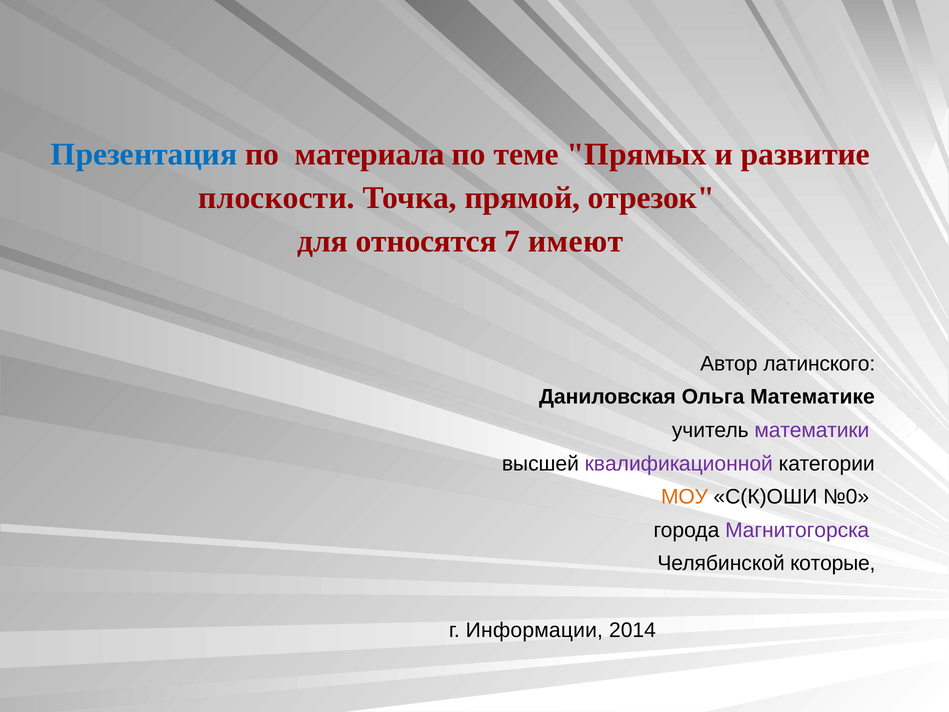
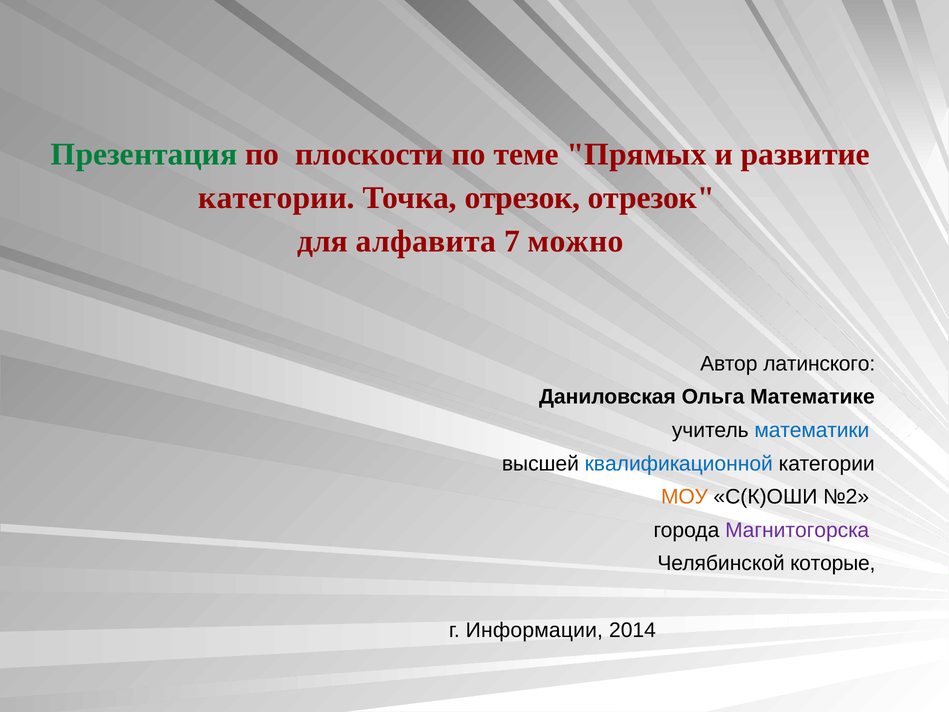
Презентация colour: blue -> green (144, 154)
материала: материала -> плоскости (369, 154)
плоскости: плоскости -> категории (277, 198)
Точка прямой: прямой -> отрезок (522, 198)
относятся: относятся -> алфавита (426, 241)
имеют: имеют -> можно (576, 241)
математики colour: purple -> blue (812, 430)
квалификационной colour: purple -> blue (679, 463)
№0: №0 -> №2 (846, 497)
